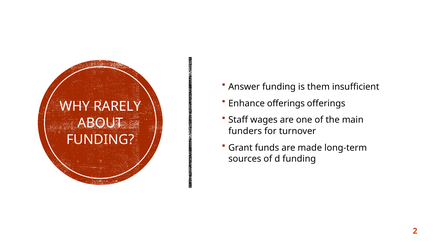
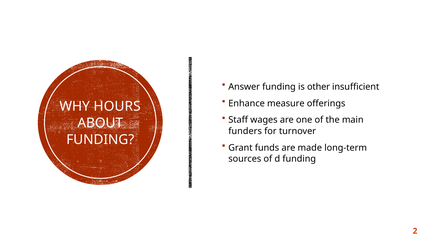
them: them -> other (319, 87)
Enhance offerings: offerings -> measure (286, 103)
RARELY: RARELY -> HOURS (117, 106)
